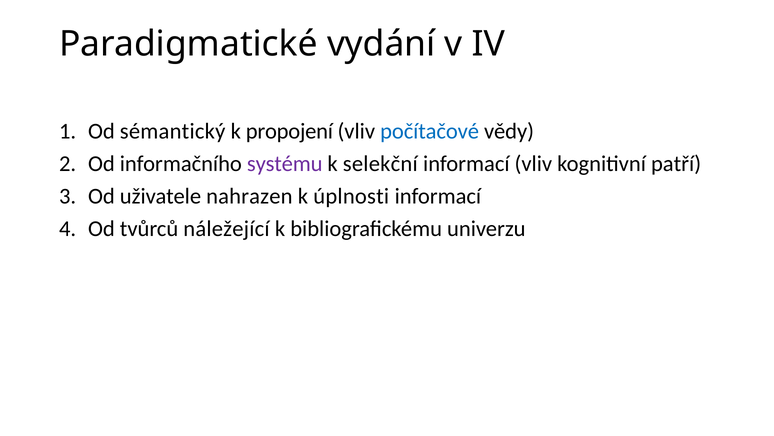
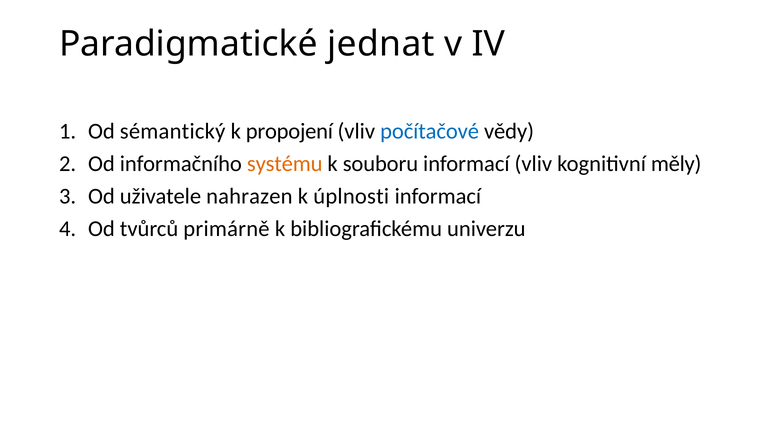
vydání: vydání -> jednat (381, 44)
systému colour: purple -> orange (285, 163)
selekční: selekční -> souboru (380, 163)
patří: patří -> měly (676, 163)
náležející: náležející -> primárně (226, 228)
